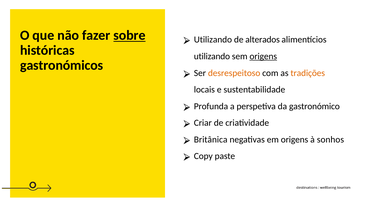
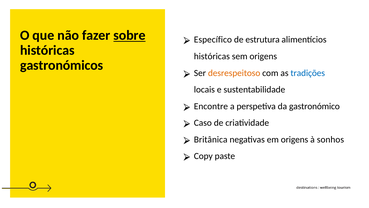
Utilizando: Utilizando -> Específico (213, 40)
alterados: alterados -> estrutura (263, 40)
utilizando: utilizando -> históricas (212, 56)
origens underline: present -> none (263, 56)
tradições colour: orange -> blue (308, 73)
Profunda: Profunda -> Encontre (211, 106)
Criar: Criar -> Caso (203, 123)
